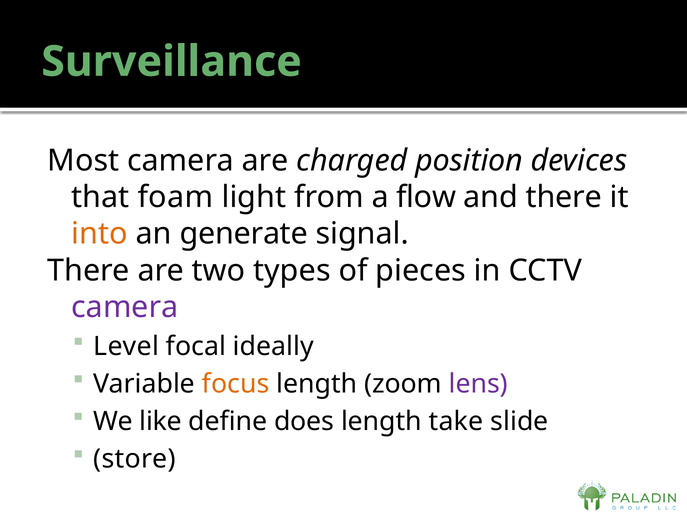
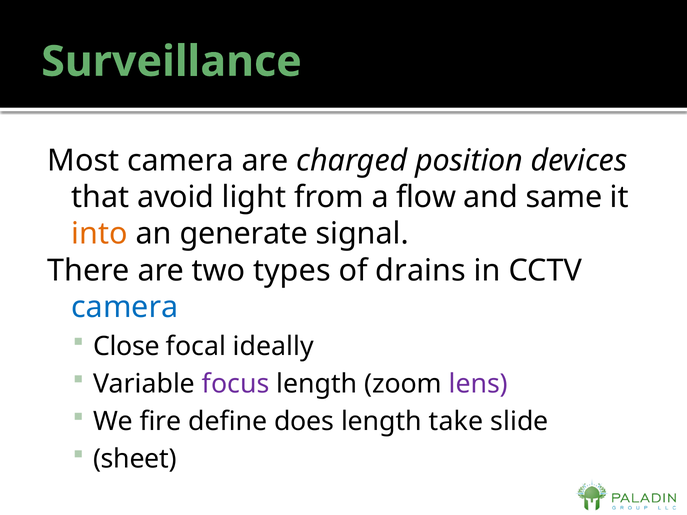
foam: foam -> avoid (176, 197)
and there: there -> same (564, 197)
pieces: pieces -> drains (421, 271)
camera colour: purple -> blue (125, 307)
Level: Level -> Close (126, 347)
focus colour: orange -> purple (236, 384)
like: like -> fire (161, 422)
store: store -> sheet (135, 459)
